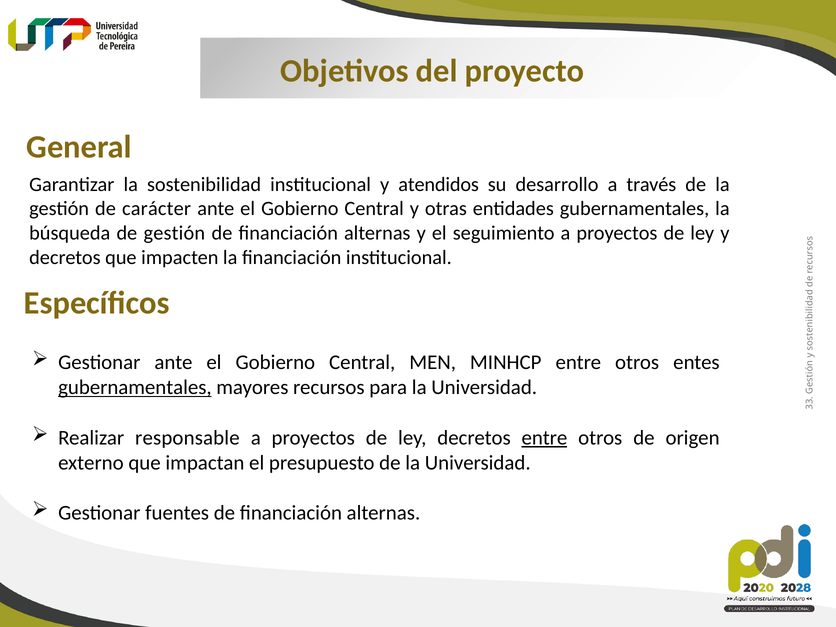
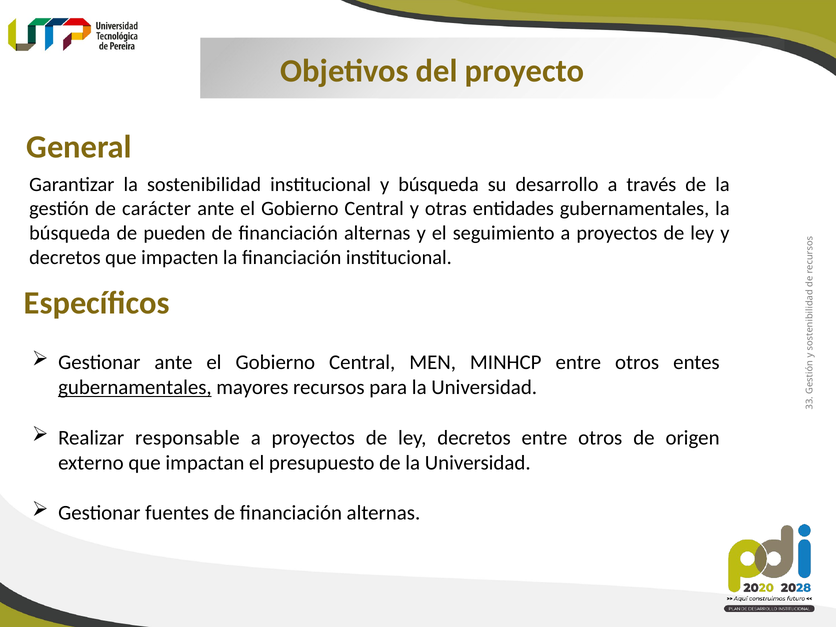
y atendidos: atendidos -> búsqueda (439, 184)
de gestión: gestión -> pueden (174, 233)
entre underline: present -> none (544, 438)
